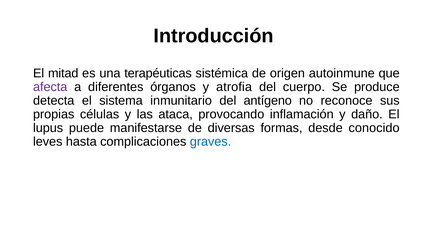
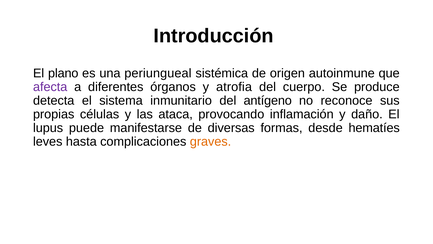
mitad: mitad -> plano (63, 73)
terapéuticas: terapéuticas -> periungueal (158, 73)
conocido: conocido -> hematíes (374, 128)
graves colour: blue -> orange (211, 141)
